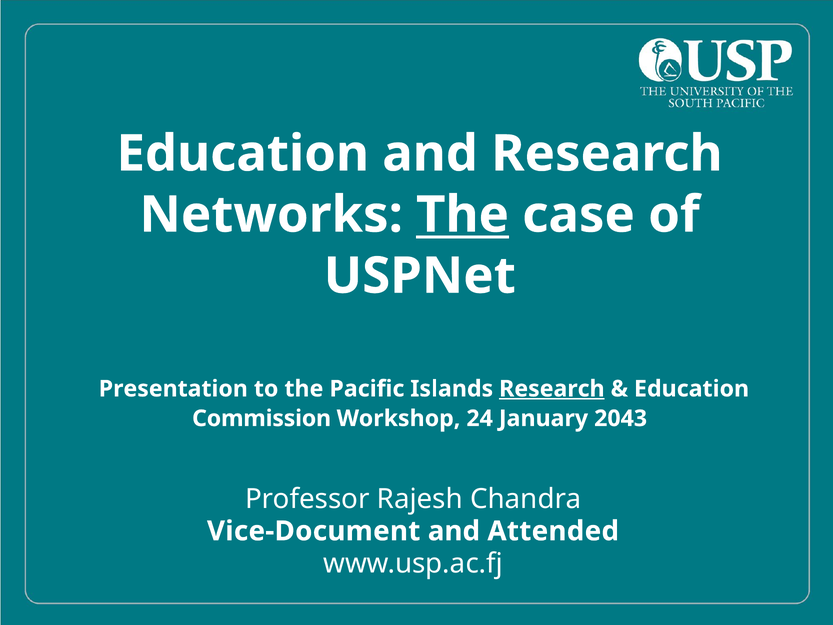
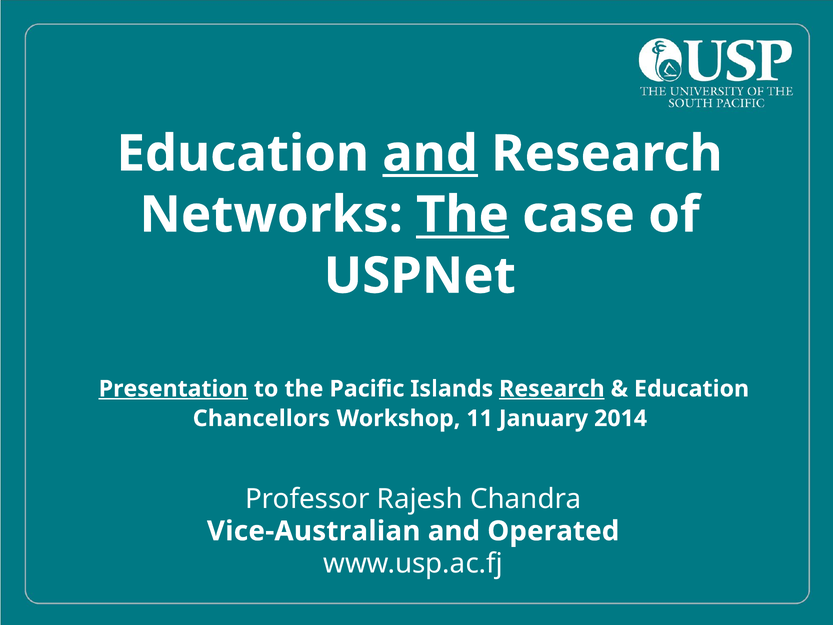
and underline: none -> present (430, 154)
Presentation underline: none -> present (173, 389)
Commission: Commission -> Chancellors (261, 418)
24: 24 -> 11 (480, 418)
2043: 2043 -> 2014 (621, 418)
Vice-Document: Vice-Document -> Vice-Australian (314, 531)
Attended: Attended -> Operated (553, 531)
